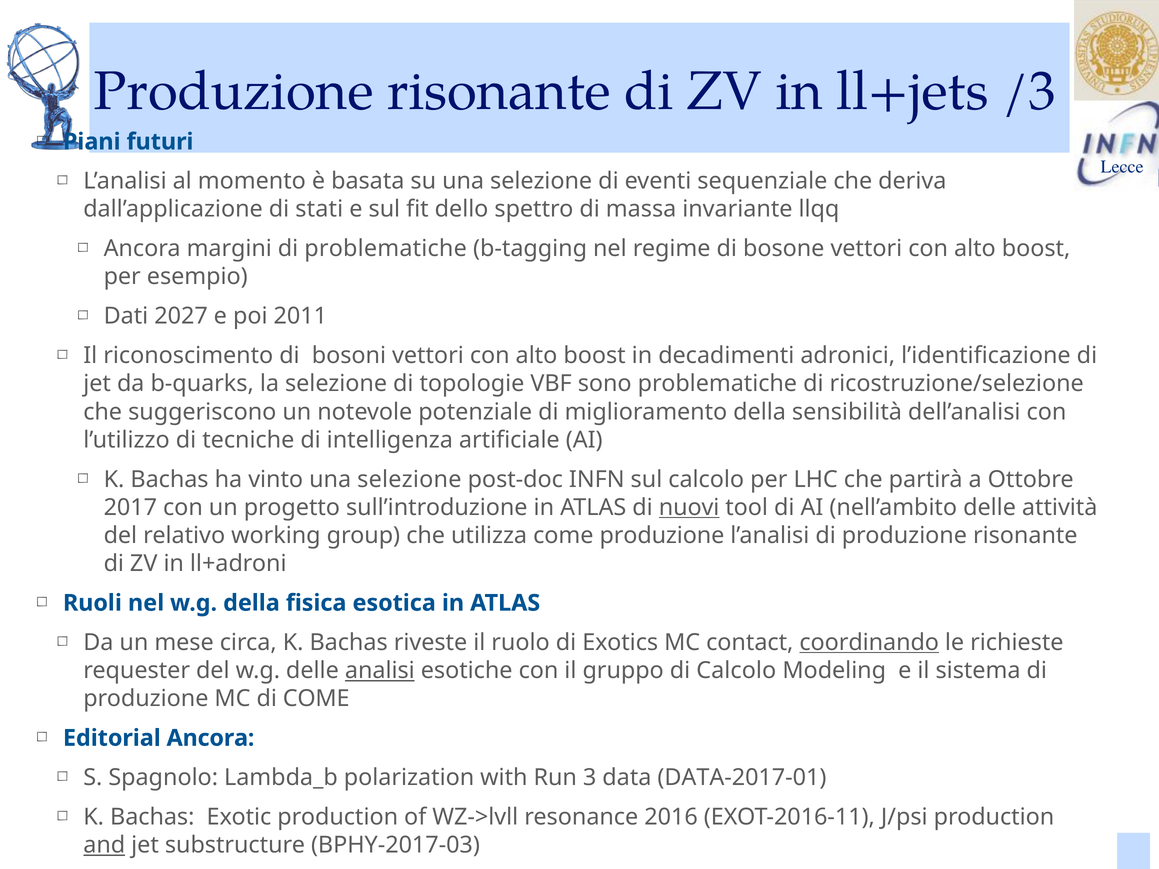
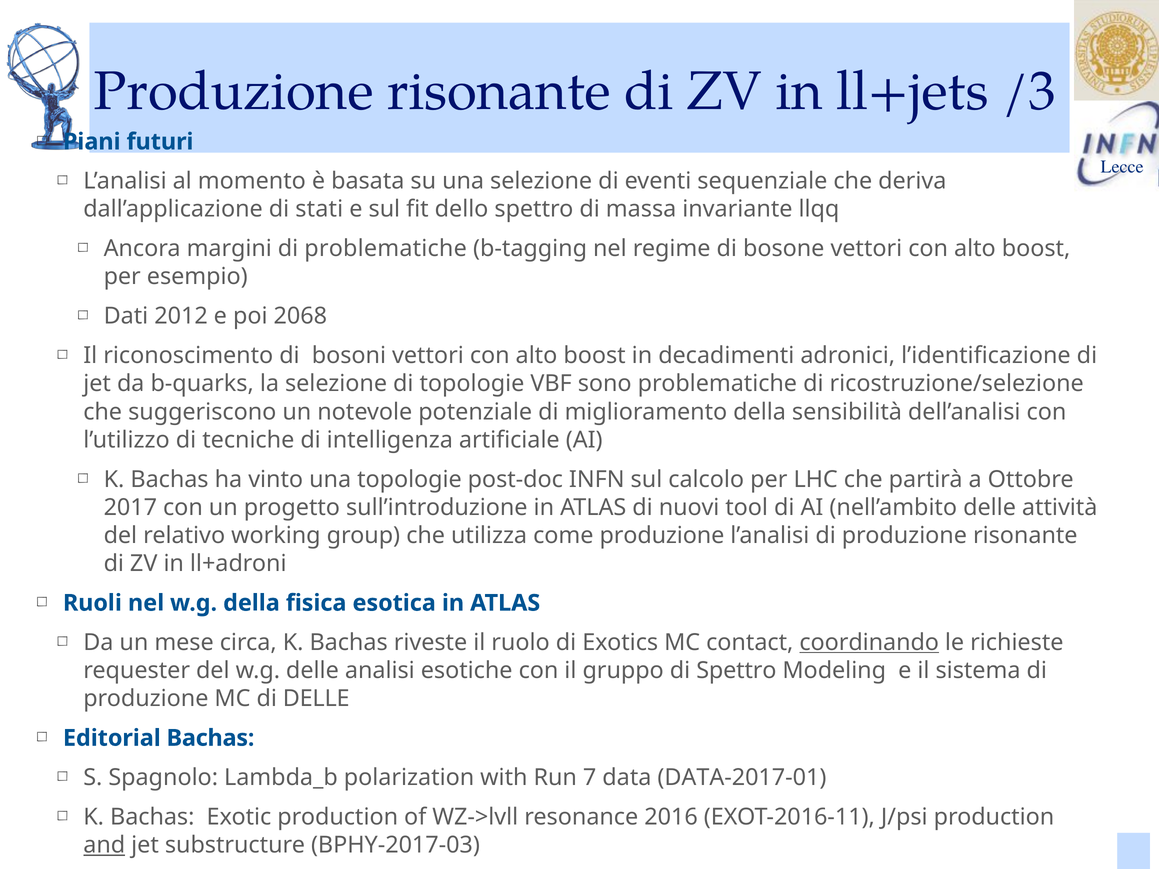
2027: 2027 -> 2012 (181, 316)
2011: 2011 -> 2068 (300, 316)
vinto una selezione: selezione -> topologie (409, 479)
nuovi underline: present -> none (689, 508)
analisi underline: present -> none (380, 671)
di Calcolo: Calcolo -> Spettro (736, 671)
di COME: COME -> DELLE (316, 699)
Editorial Ancora: Ancora -> Bachas (210, 738)
3: 3 -> 7 (590, 778)
